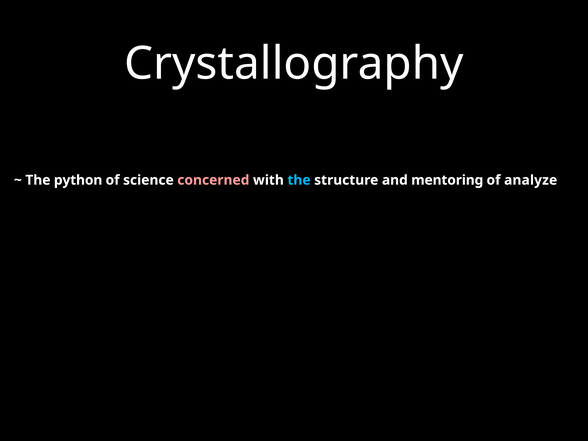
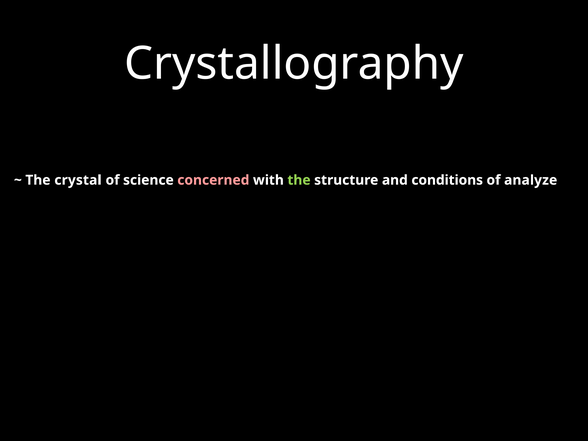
python: python -> crystal (78, 180)
the colour: light blue -> light green (299, 180)
mentoring: mentoring -> conditions (447, 180)
